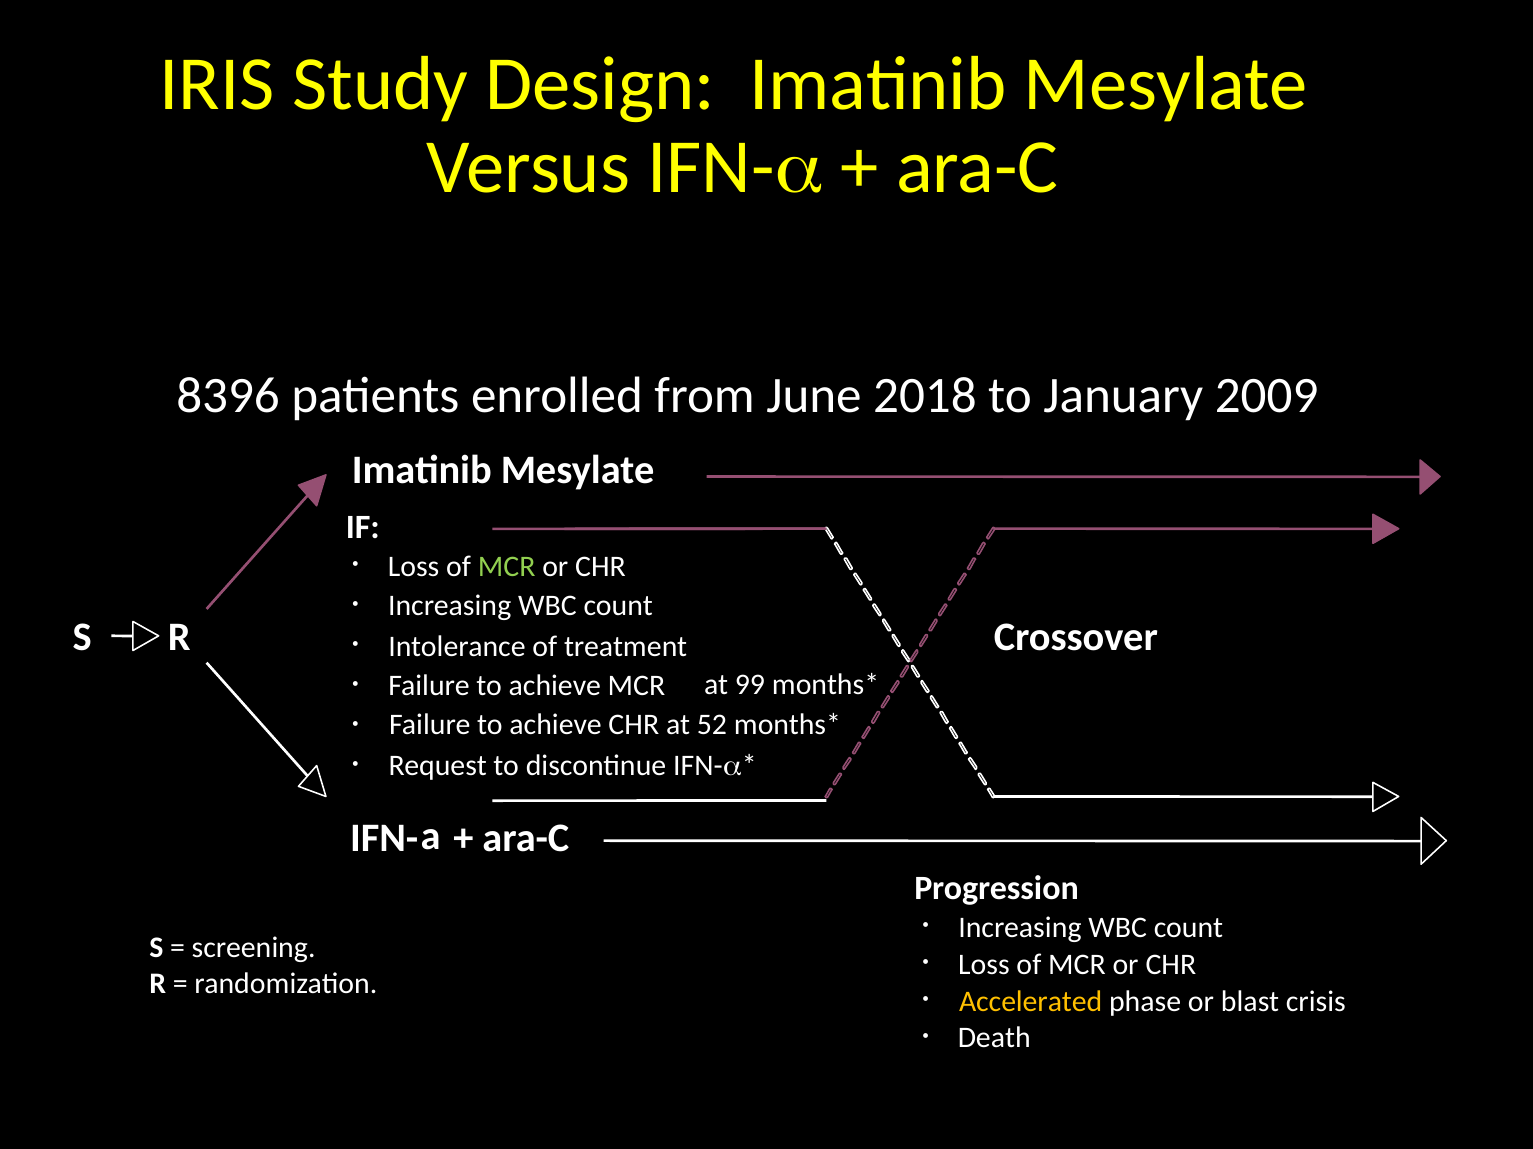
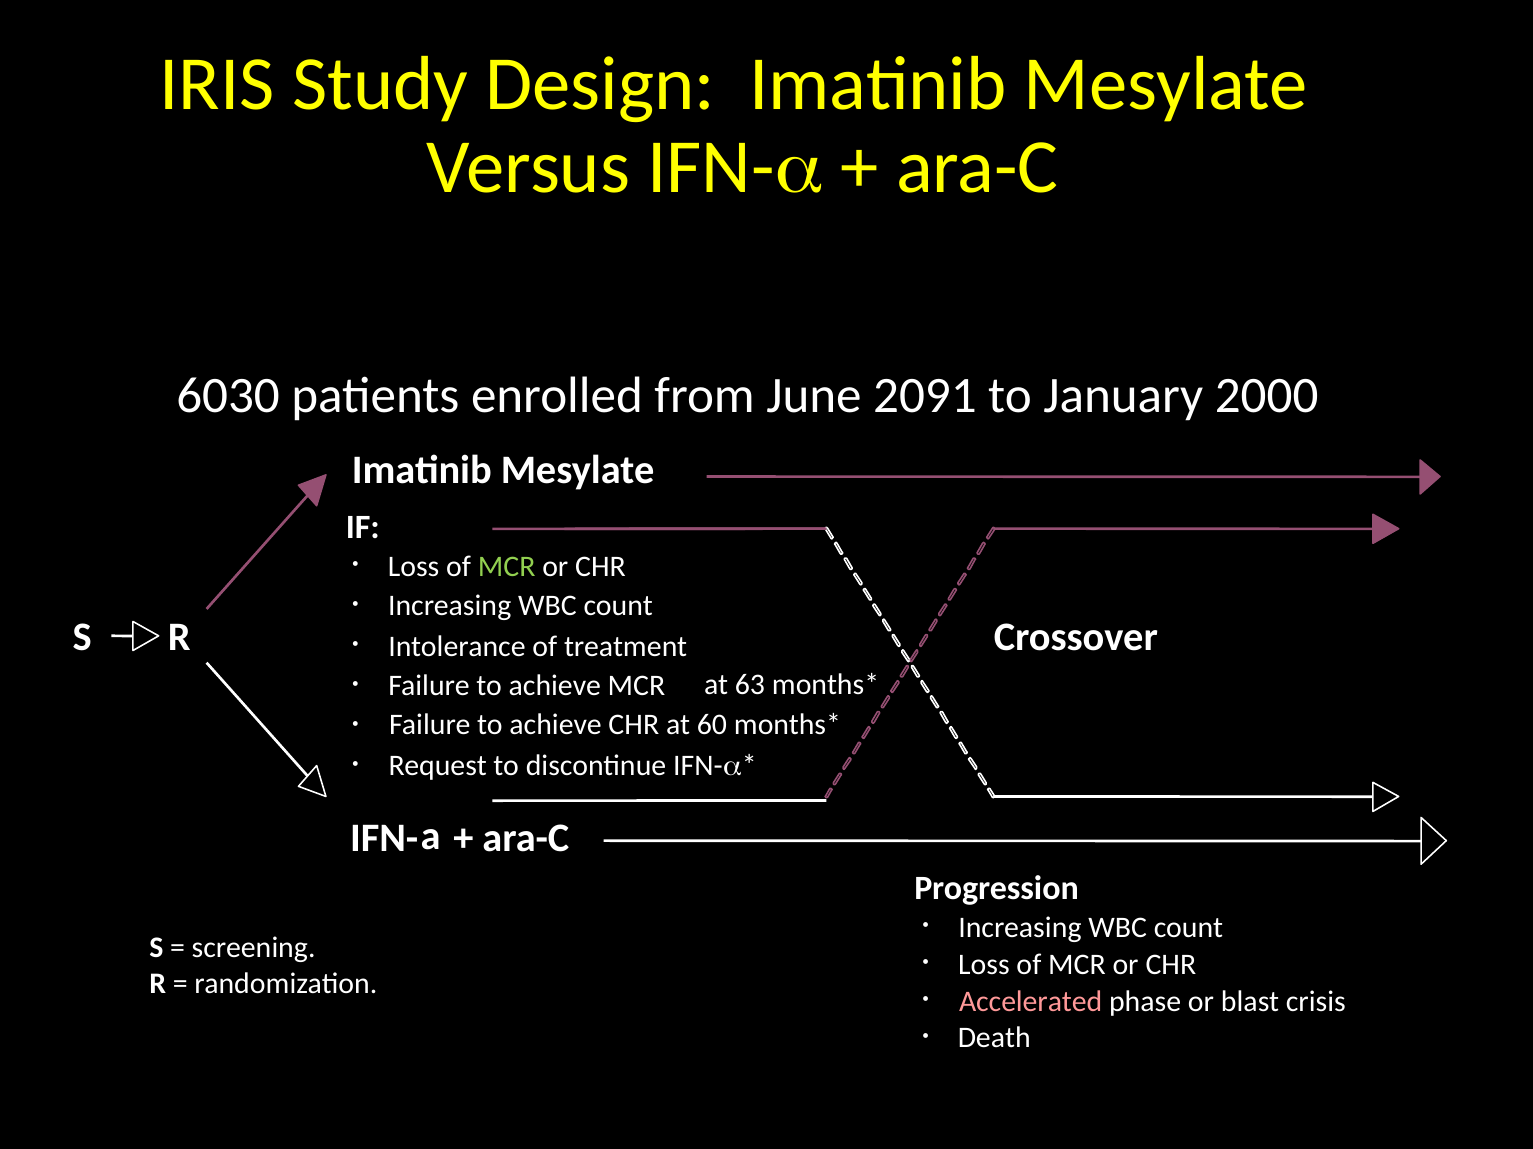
8396: 8396 -> 6030 (228, 396)
2018: 2018 -> 2091 (925, 396)
2009: 2009 -> 2000 (1267, 396)
99: 99 -> 63 (750, 686)
52: 52 -> 60 (712, 725)
Accelerated colour: yellow -> pink (1031, 1002)
